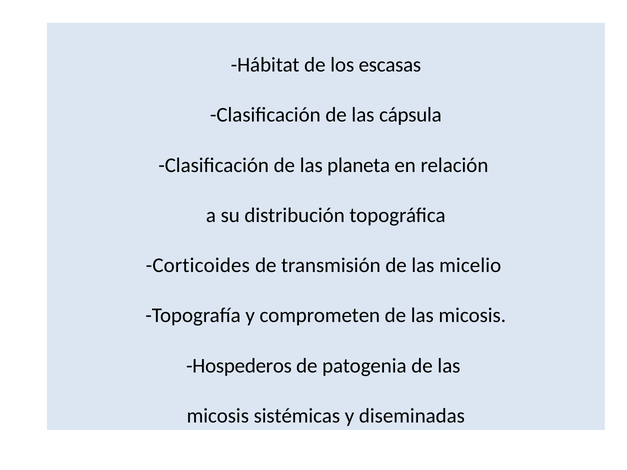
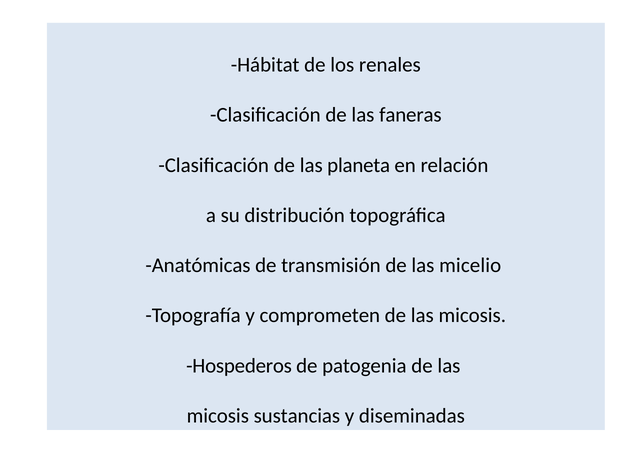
escasas: escasas -> renales (390, 65)
cápsula: cápsula -> faneras (410, 115)
Corticoides: Corticoides -> Anatómicas (198, 266)
sistémicas: sistémicas -> sustancias (297, 416)
